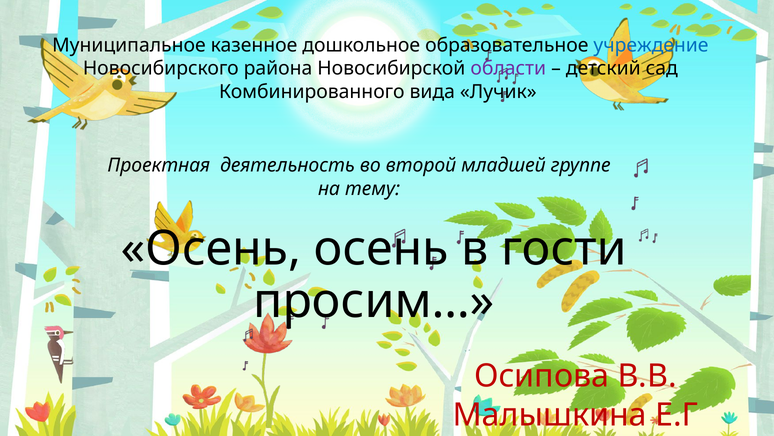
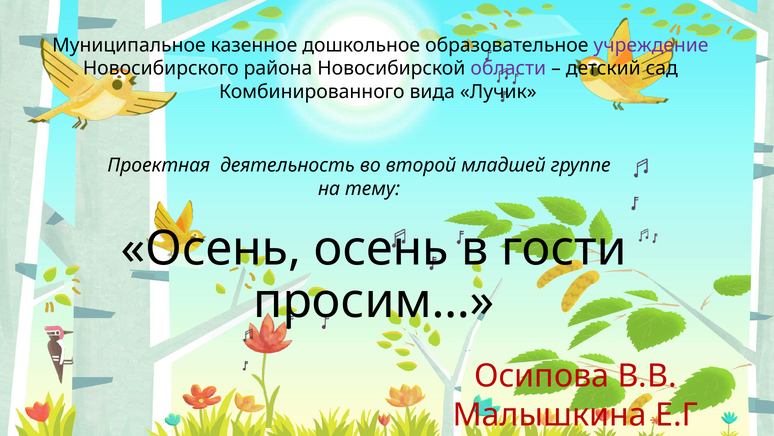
учреждение colour: blue -> purple (651, 45)
